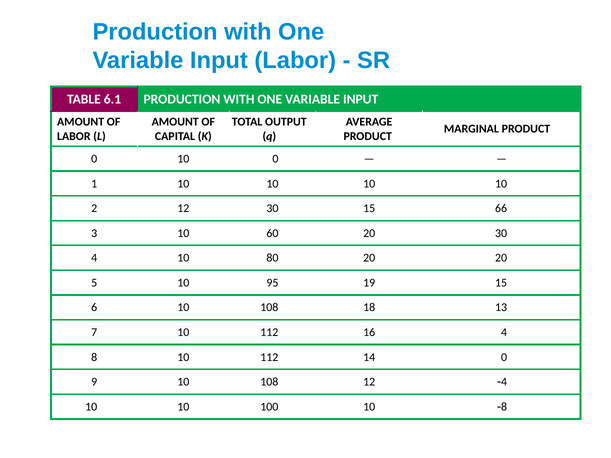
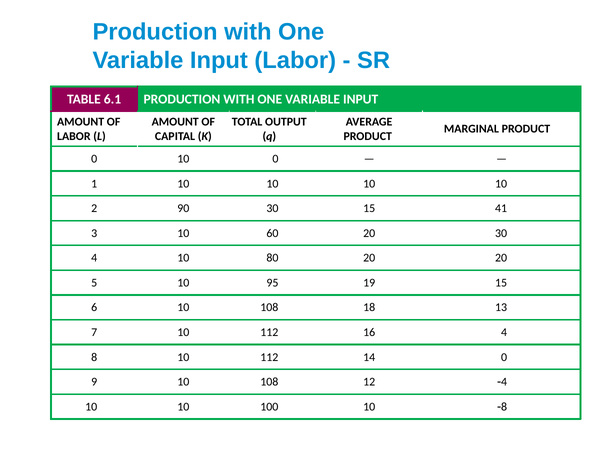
2 12: 12 -> 90 (183, 209)
66: 66 -> 41 (501, 209)
